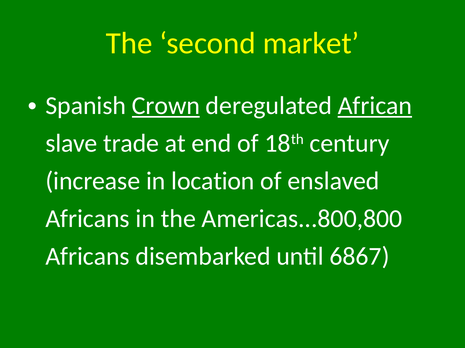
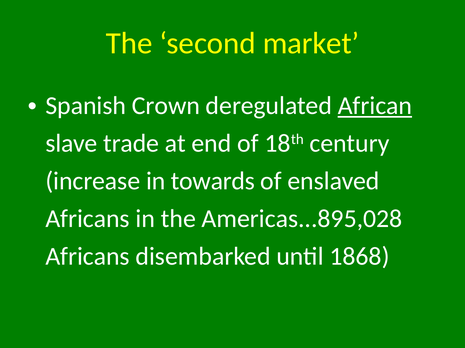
Crown underline: present -> none (166, 106)
location: location -> towards (213, 182)
Americas...800,800: Americas...800,800 -> Americas...895,028 (302, 219)
6867: 6867 -> 1868 (359, 257)
